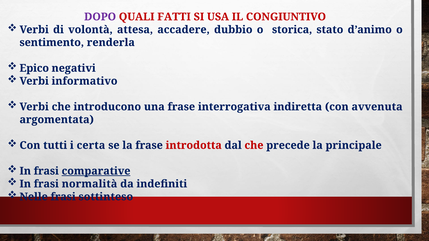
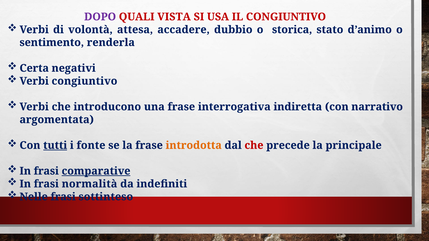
FATTI: FATTI -> VISTA (174, 17)
Epico: Epico -> Certa (34, 68)
Verbi informativo: informativo -> congiuntivo (84, 81)
avvenuta: avvenuta -> narrativo (377, 107)
tutti underline: none -> present (55, 146)
certa: certa -> fonte (91, 146)
introdotta colour: red -> orange (194, 146)
